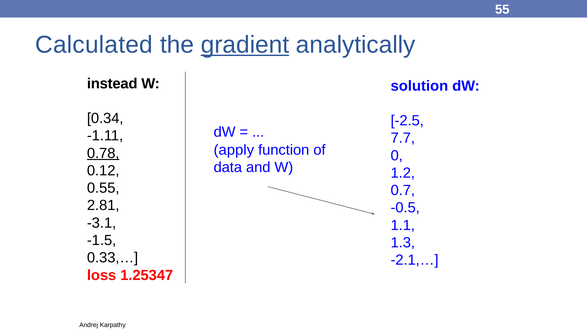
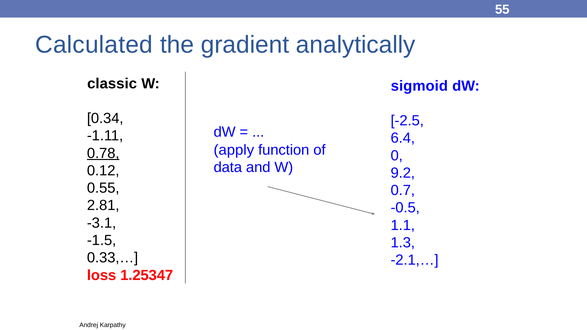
gradient underline: present -> none (245, 45)
instead: instead -> classic (112, 84)
solution: solution -> sigmoid (419, 86)
7.7: 7.7 -> 6.4 (403, 138)
1.2: 1.2 -> 9.2 (403, 173)
